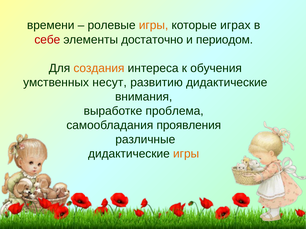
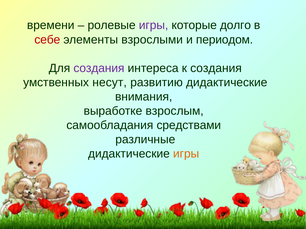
игры colour: orange -> purple (154, 25)
играх: играх -> долго (235, 25)
достаточно: достаточно -> взрослыми (152, 40)
создания colour: orange -> purple (99, 68)
к обучения: обучения -> создания (216, 68)
проблема: проблема -> взрослым (175, 111)
проявления: проявления -> средствами (189, 125)
